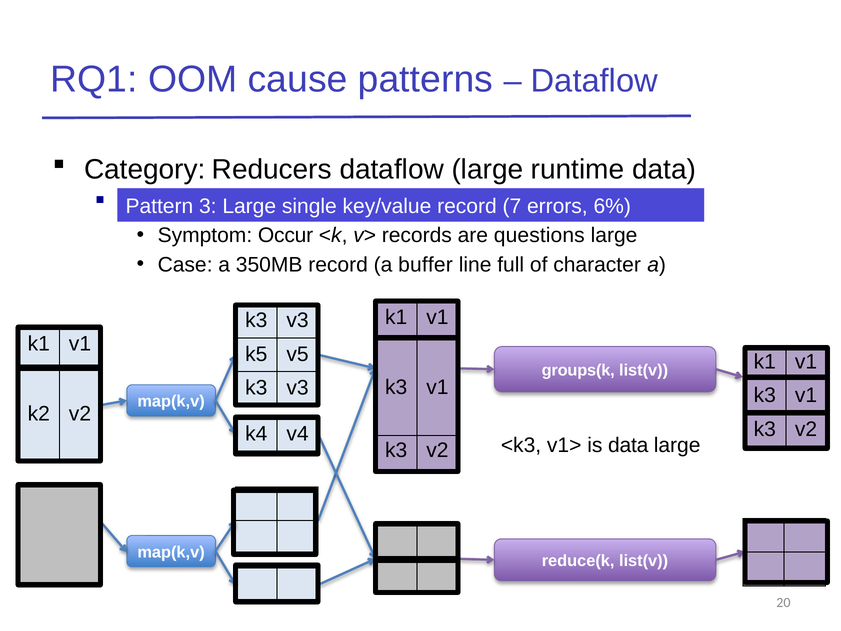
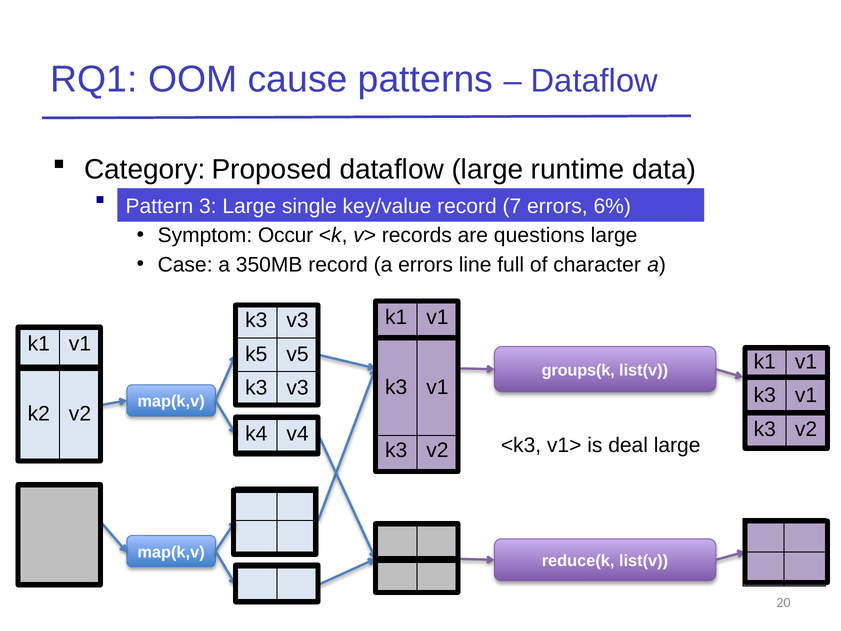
Reducers: Reducers -> Proposed (272, 169)
a buffer: buffer -> errors (426, 265)
is data: data -> deal (628, 445)
